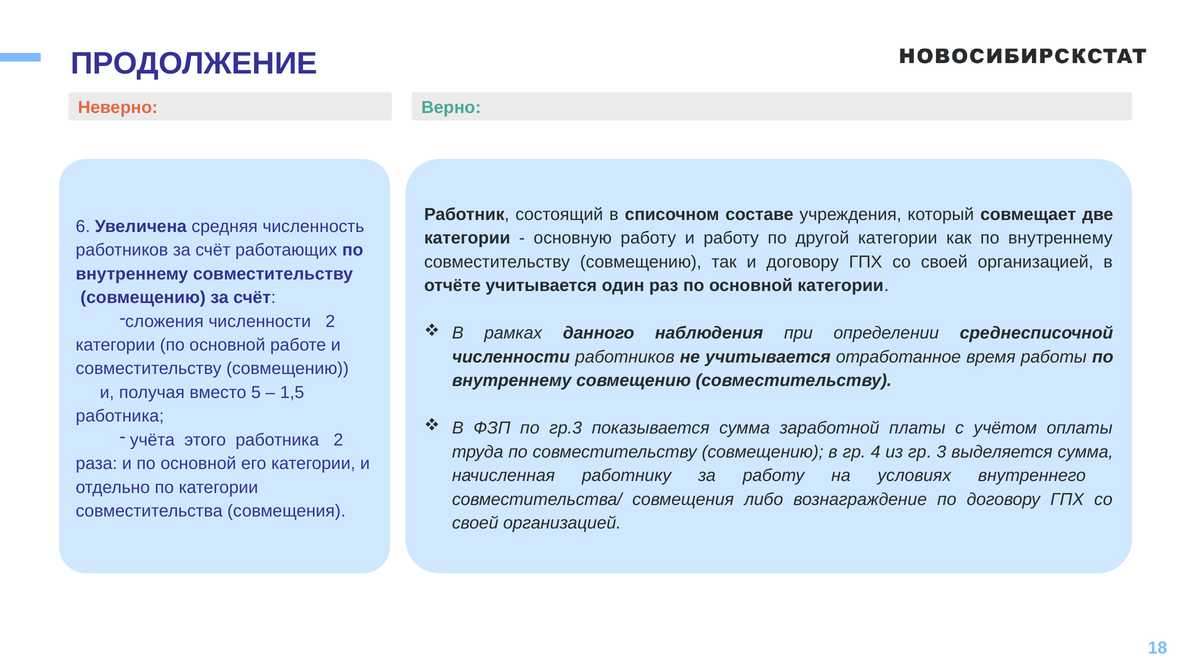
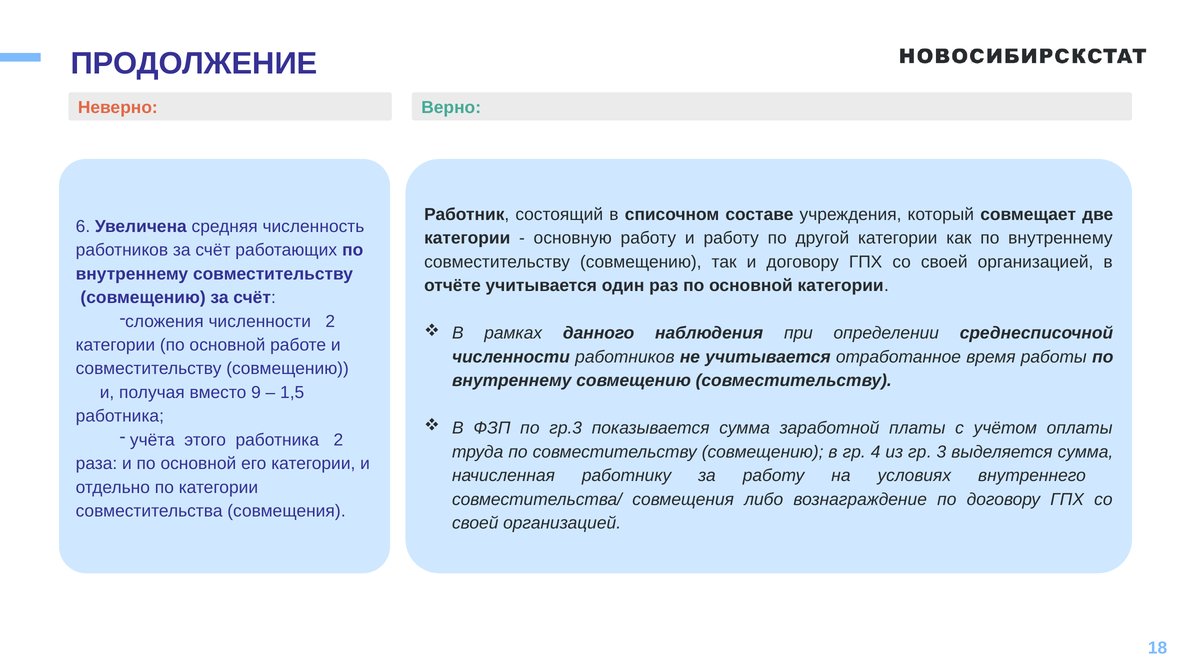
5: 5 -> 9 (256, 393)
